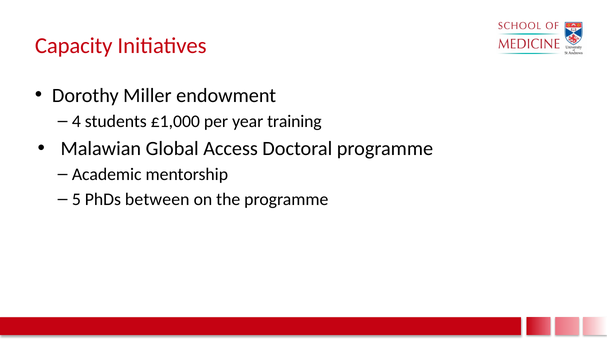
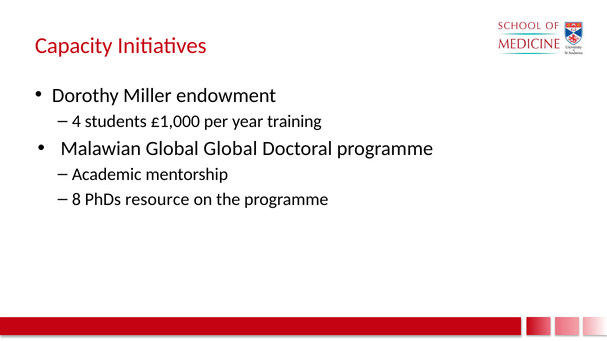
Global Access: Access -> Global (230, 149)
5: 5 -> 8 (76, 200)
between: between -> resource (157, 200)
